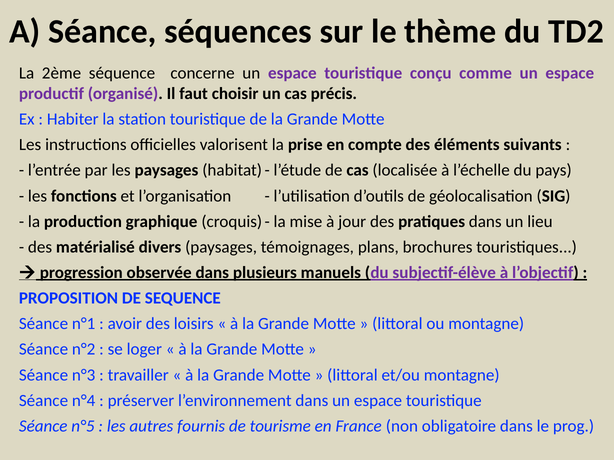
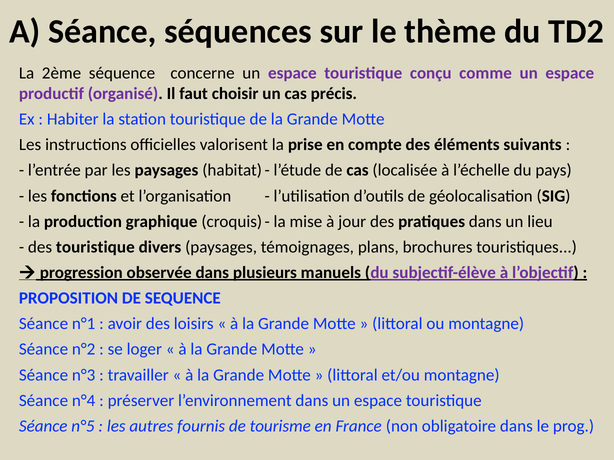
des matérialisé: matérialisé -> touristique (95, 247)
